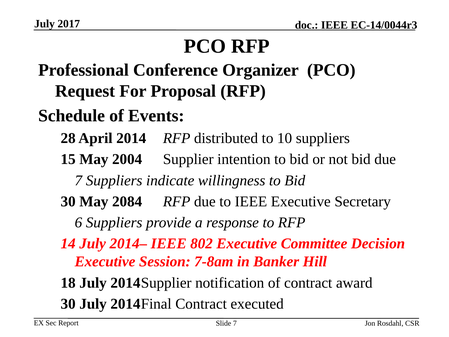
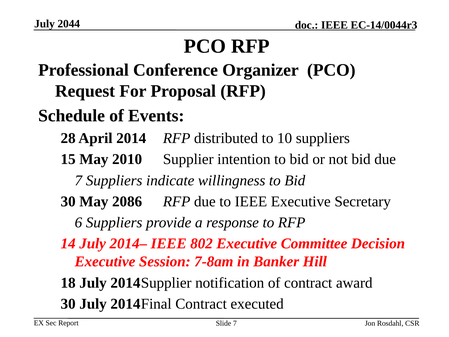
2017: 2017 -> 2044 (69, 24)
2004: 2004 -> 2010 (127, 159)
2084: 2084 -> 2086 (127, 201)
